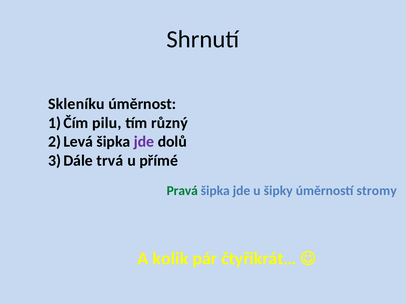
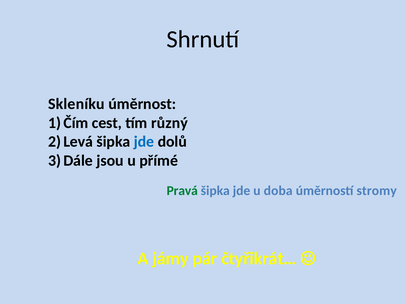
pilu: pilu -> cest (107, 123)
jde colour: purple -> blue (144, 142)
trvá: trvá -> jsou (110, 161)
šipky: šipky -> doba (278, 191)
kolik: kolik -> jámy (171, 259)
